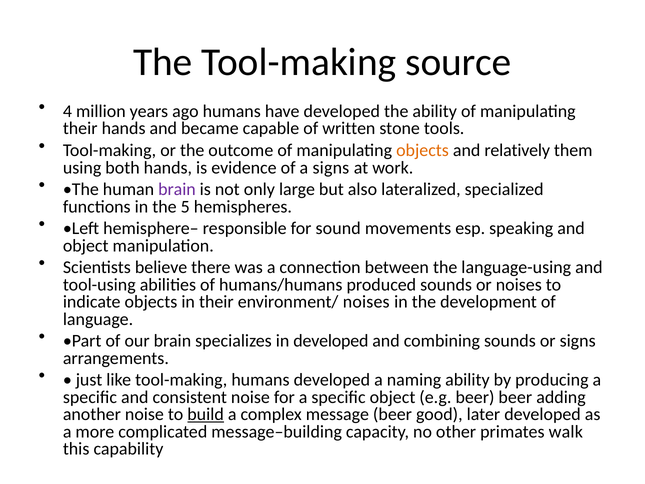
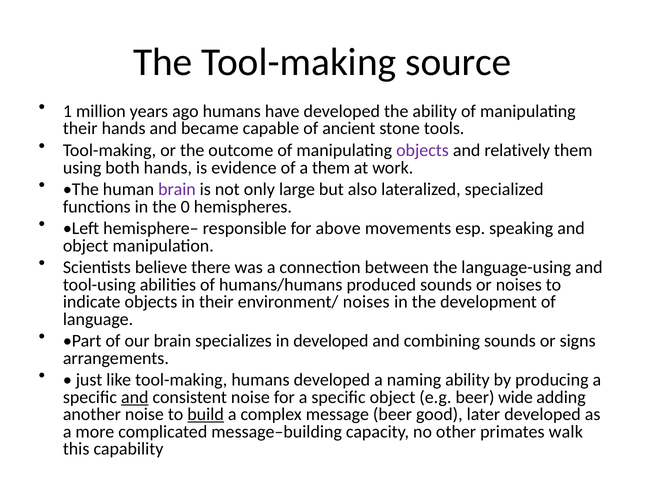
4: 4 -> 1 (67, 111)
written: written -> ancient (349, 128)
objects colour: orange -> purple (422, 150)
a signs: signs -> them (331, 167)
5: 5 -> 0 (185, 207)
sound: sound -> above (338, 228)
and underline: none -> present (135, 397)
beer beer: beer -> wide (515, 397)
